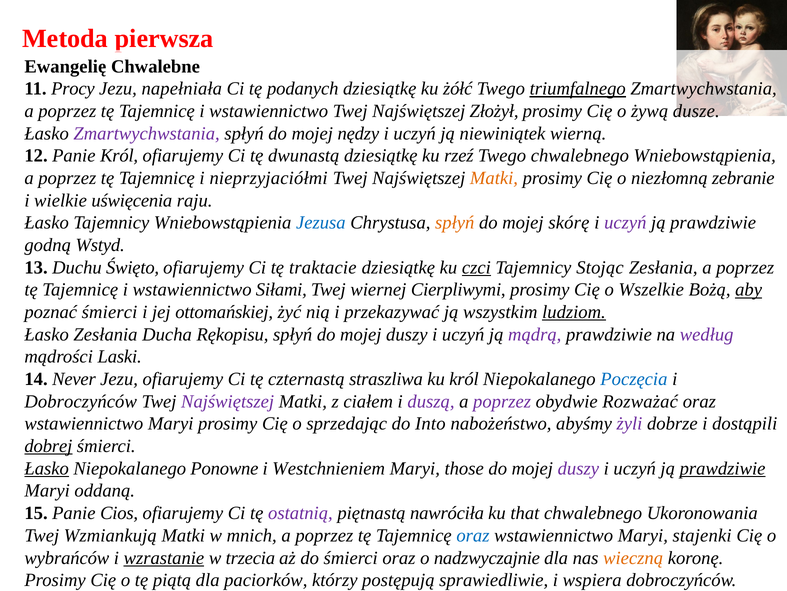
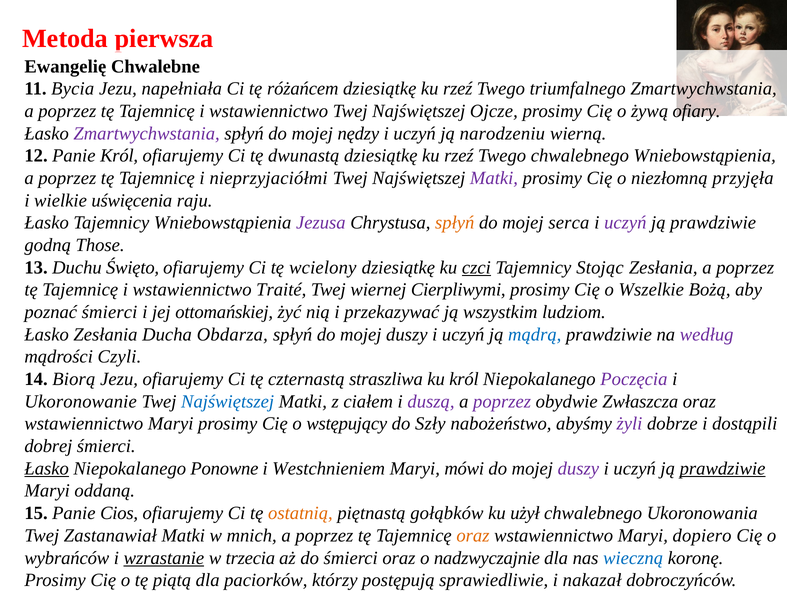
Procy: Procy -> Bycia (73, 89)
podanych: podanych -> różańcem (303, 89)
żółć: żółć -> rzeź (458, 89)
triumfalnego underline: present -> none (578, 89)
Złożył: Złożył -> Ojcze (494, 111)
dusze: dusze -> ofiary (696, 111)
niewiniątek: niewiniątek -> narodzeniu (502, 133)
Matki colour: orange -> purple (494, 178)
zebranie: zebranie -> przyjęła (743, 178)
Jezusa colour: blue -> purple (321, 223)
skórę: skórę -> serca (569, 223)
Wstyd: Wstyd -> Those (100, 245)
traktacie: traktacie -> wcielony (323, 267)
Siłami: Siłami -> Traité (281, 289)
aby underline: present -> none (749, 289)
ludziom underline: present -> none (574, 312)
Rękopisu: Rękopisu -> Obdarza (232, 334)
mądrą colour: purple -> blue (535, 334)
Laski: Laski -> Czyli (119, 356)
Never: Never -> Biorą (74, 379)
Poczęcia colour: blue -> purple (634, 379)
Dobroczyńców: Dobroczyńców -> Ukoronowanie (81, 401)
Najświętszej colour: purple -> blue (228, 401)
Rozważać: Rozważać -> Zwłaszcza (640, 401)
sprzedając: sprzedając -> wstępujący (347, 423)
Into: Into -> Szły (430, 423)
dobrej underline: present -> none (48, 446)
those: those -> mówi (464, 468)
ostatnią colour: purple -> orange (300, 513)
nawróciła: nawróciła -> gołąbków (447, 513)
that: that -> użył (525, 513)
Wzmiankują: Wzmiankują -> Zastanawiał (110, 535)
oraz colour: blue -> orange (473, 535)
stajenki: stajenki -> dopiero (702, 535)
wieczną colour: orange -> blue (633, 557)
wspiera: wspiera -> nakazał (592, 579)
